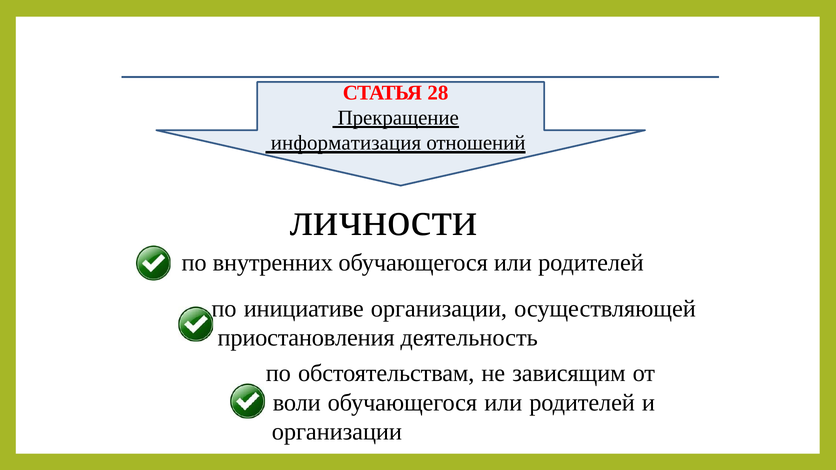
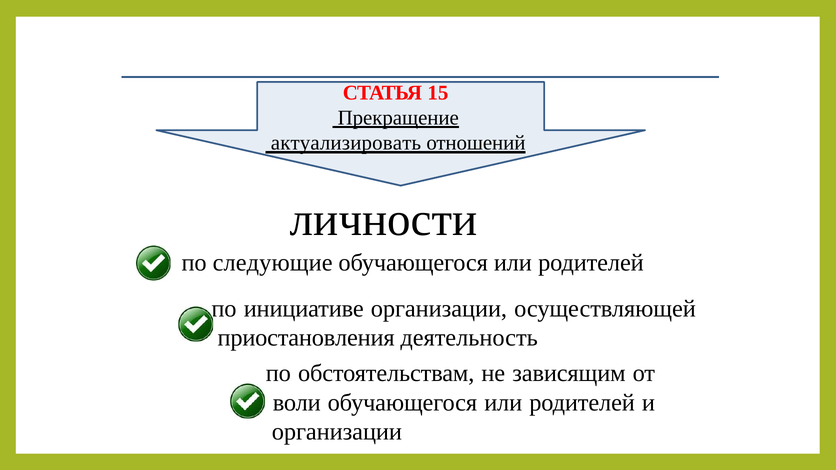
28: 28 -> 15 (438, 93)
информатизация: информатизация -> актуализировать (346, 143)
внутренних: внутренних -> следующие (273, 263)
